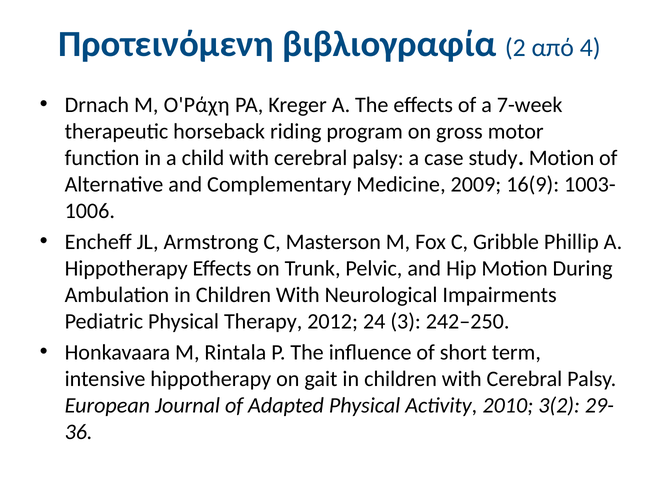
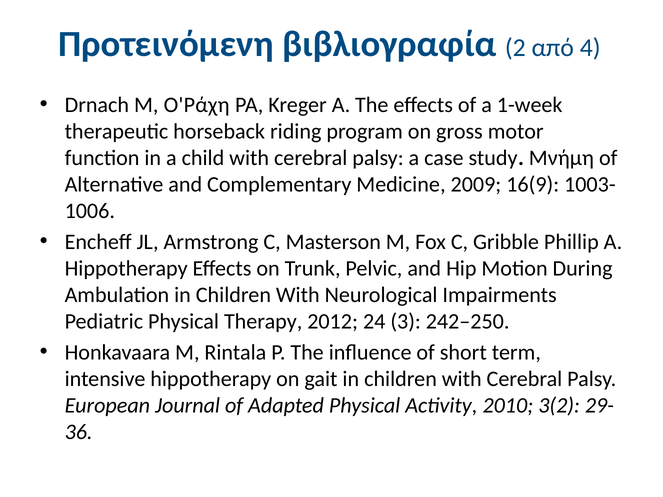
7-week: 7-week -> 1-week (530, 105)
study Motion: Motion -> Μνήμη (561, 158)
